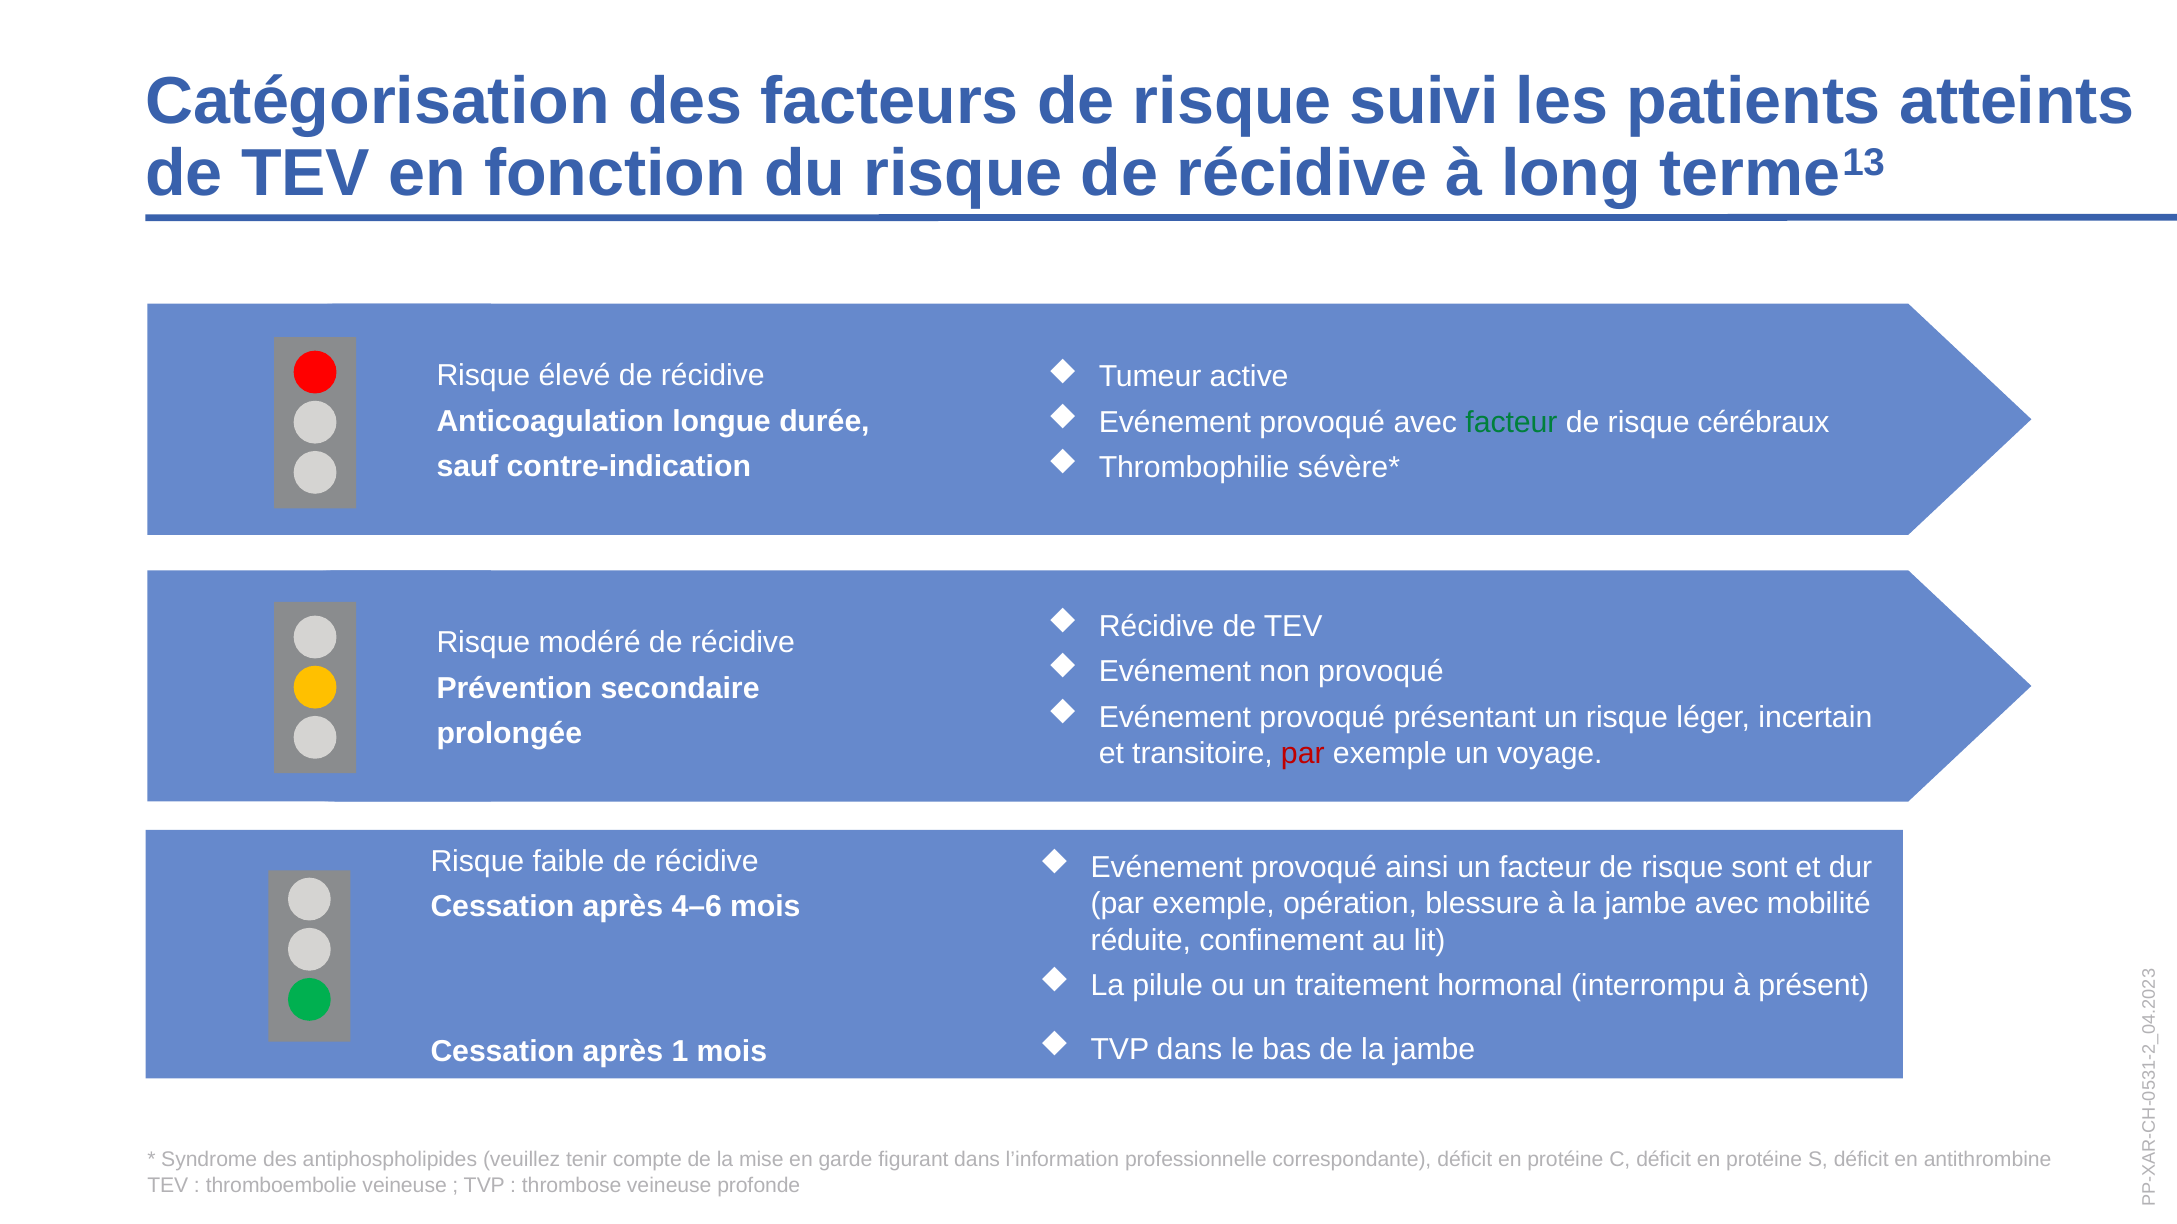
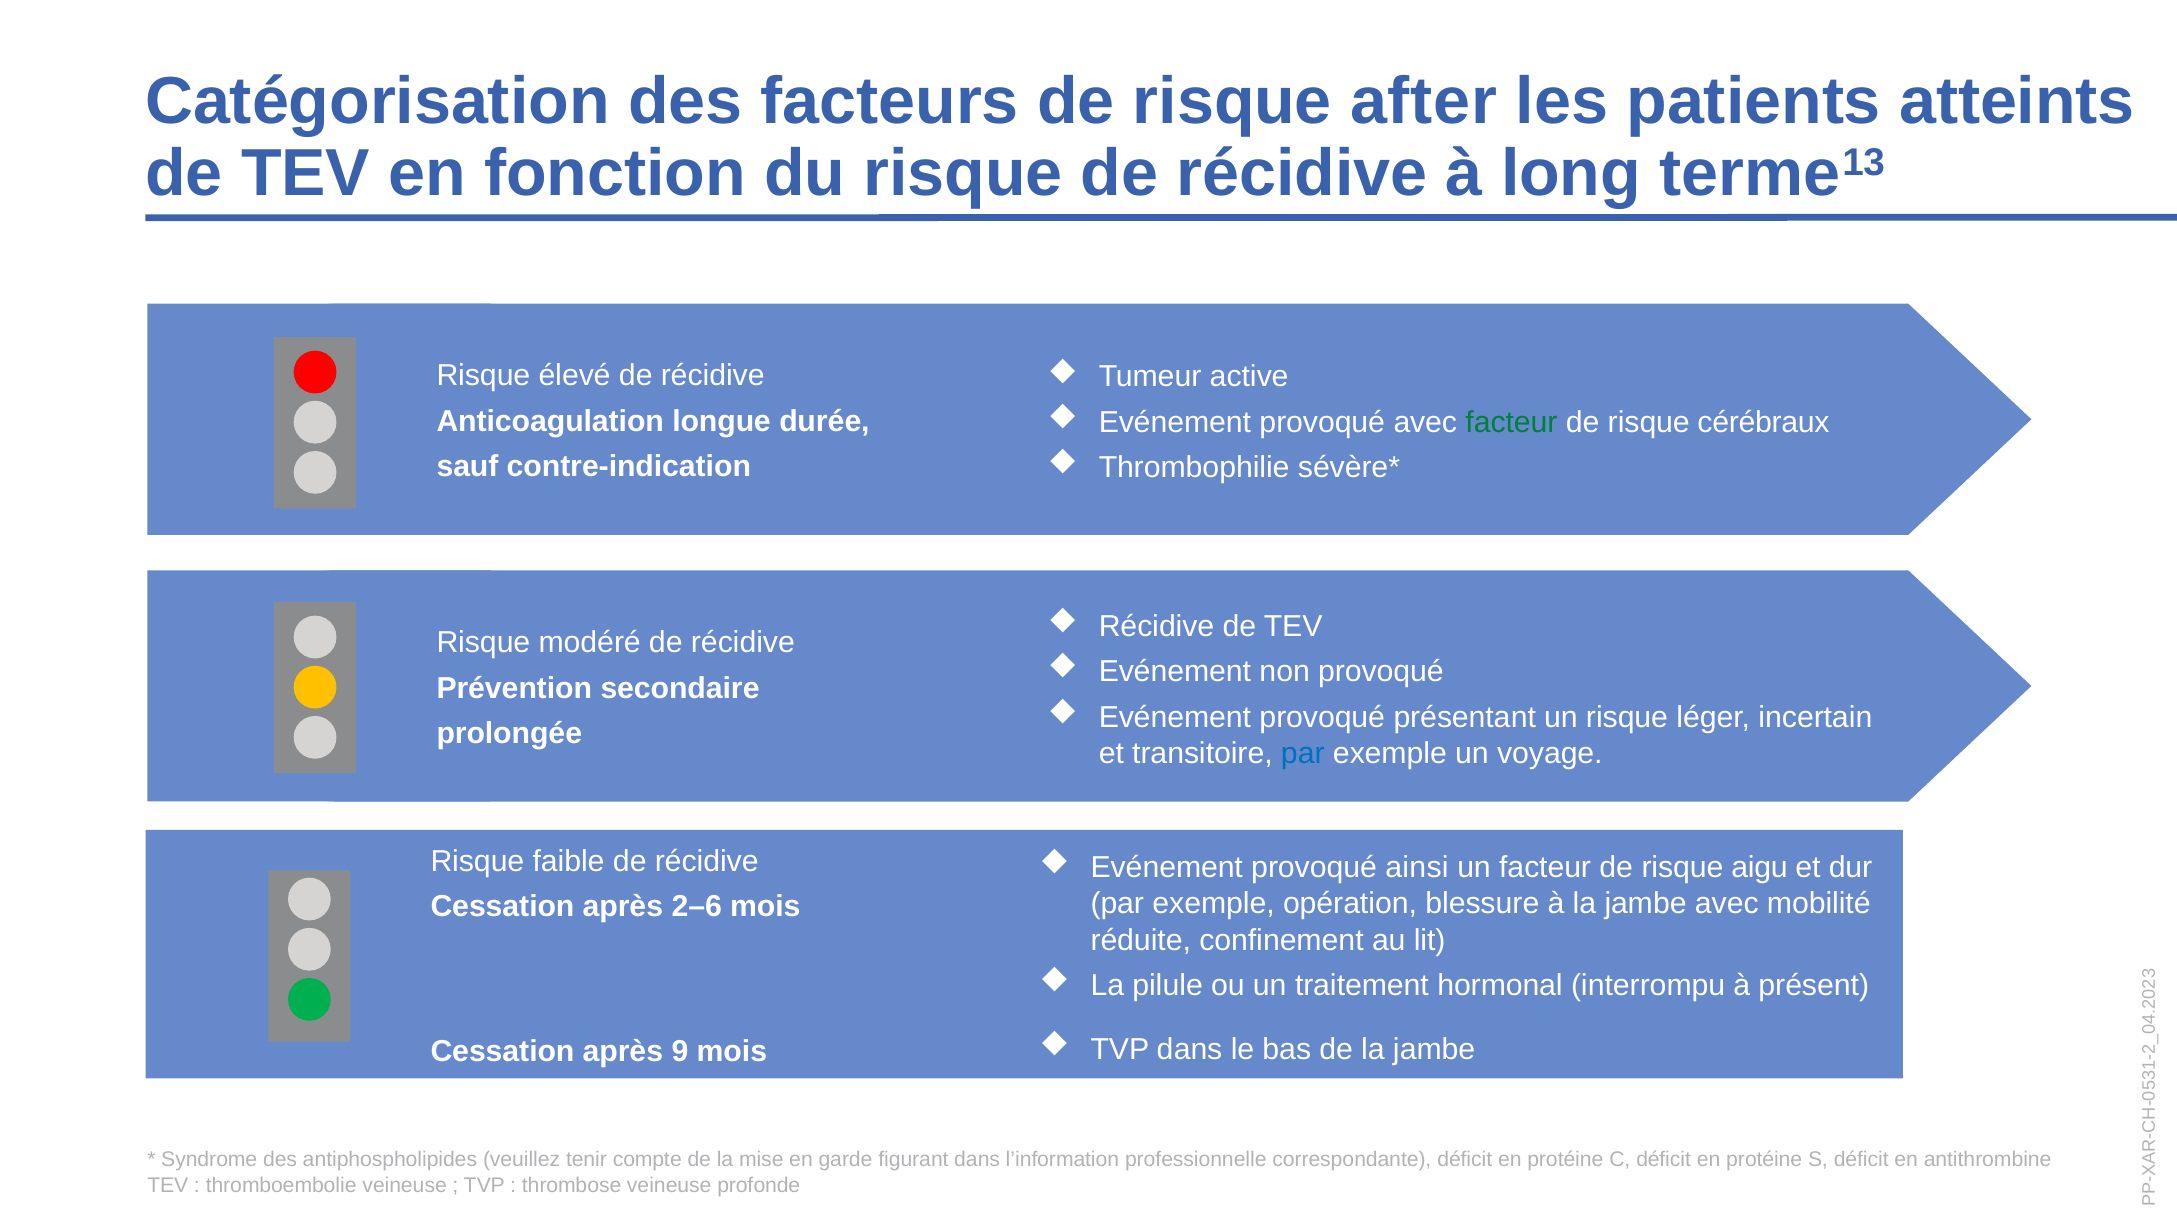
suivi: suivi -> after (1424, 102)
par colour: red -> blue (1303, 754)
sont: sont -> aigu (1760, 868)
4–6: 4–6 -> 2–6 (697, 907)
1: 1 -> 9 (680, 1052)
